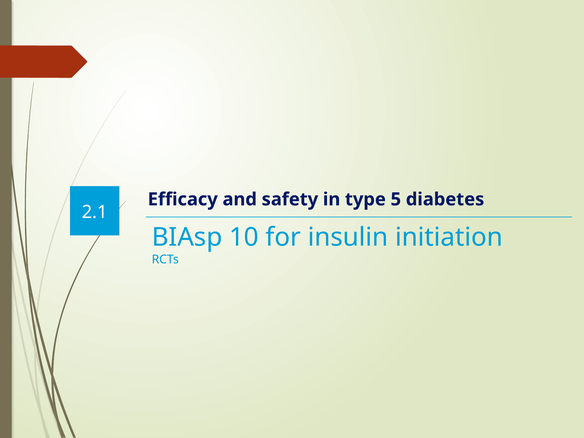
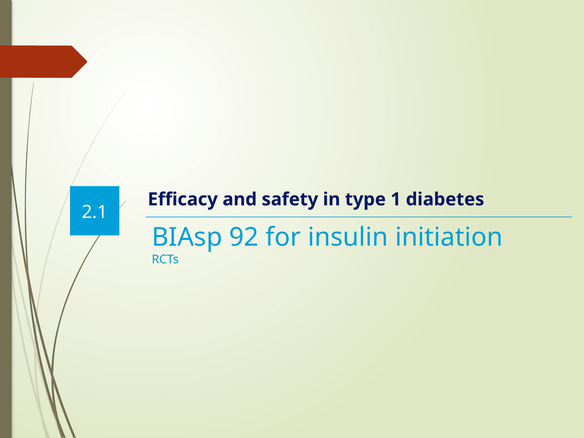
5: 5 -> 1 (396, 199)
10: 10 -> 92 (244, 237)
